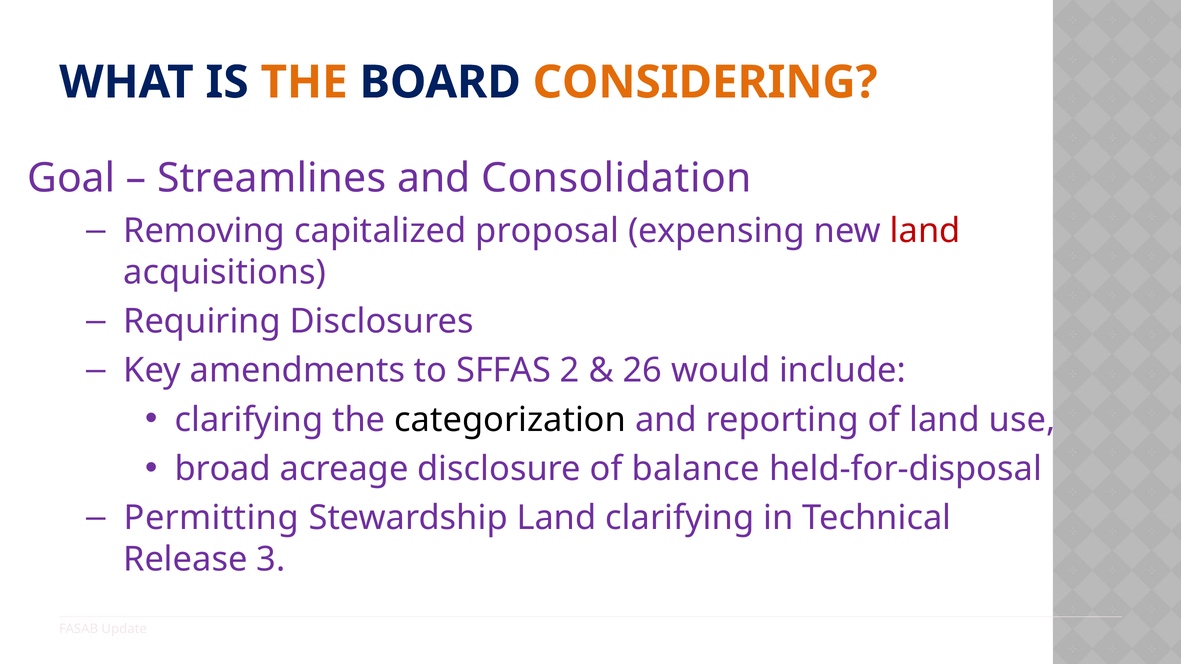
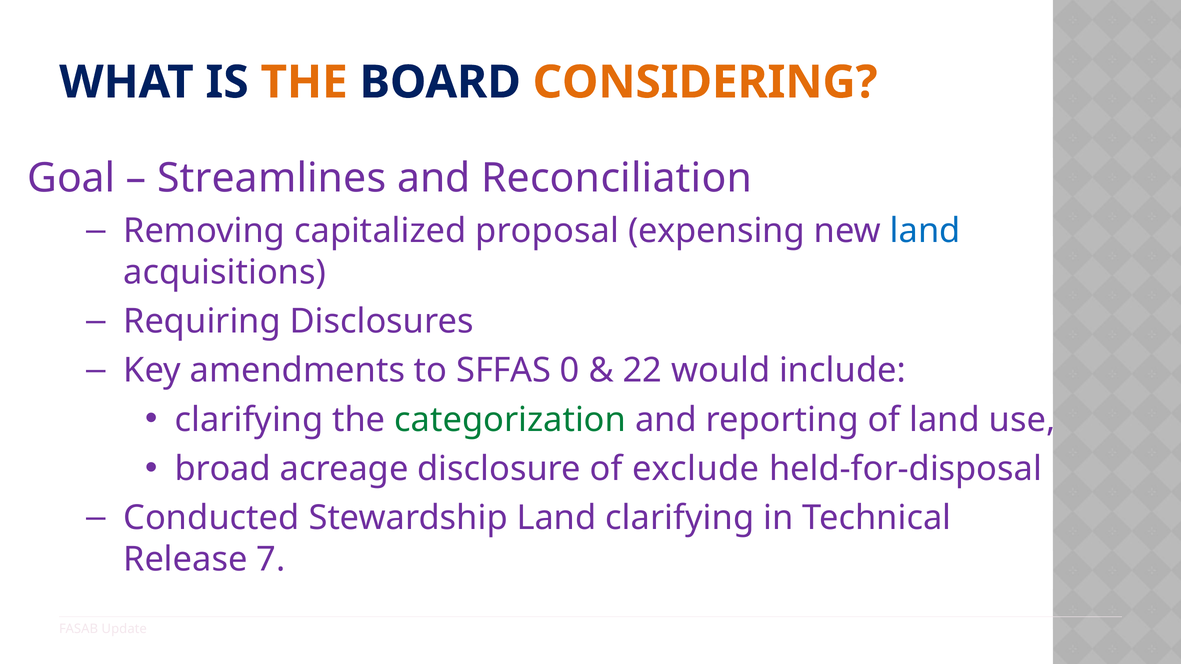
Consolidation: Consolidation -> Reconciliation (617, 178)
land colour: red -> blue (925, 231)
2: 2 -> 0 (570, 371)
26: 26 -> 22 (642, 371)
categorization colour: black -> green (510, 420)
balance: balance -> exclude (696, 469)
Permitting: Permitting -> Conducted (211, 518)
3: 3 -> 7 (271, 560)
